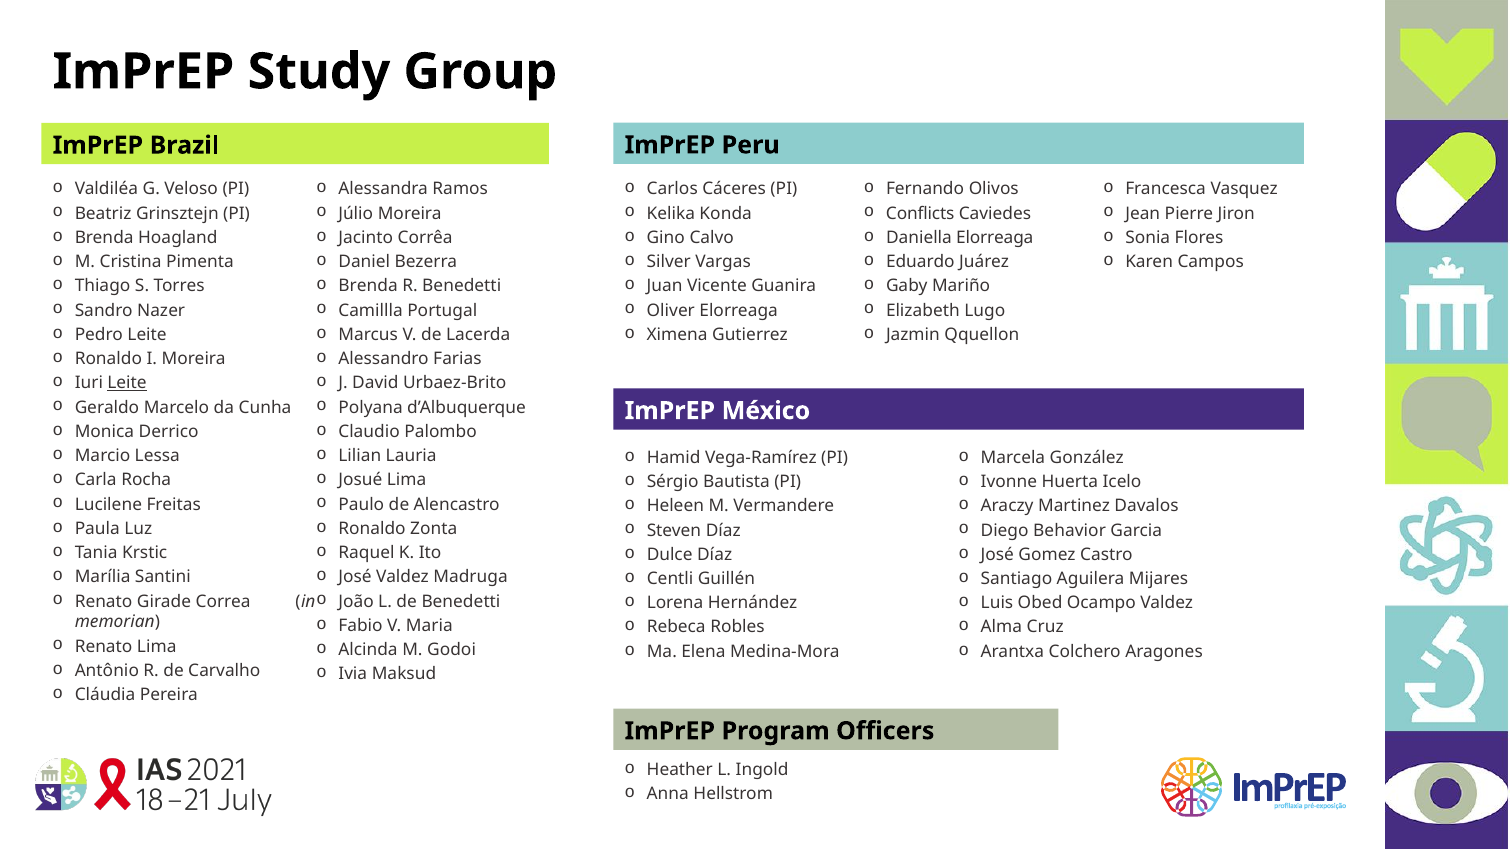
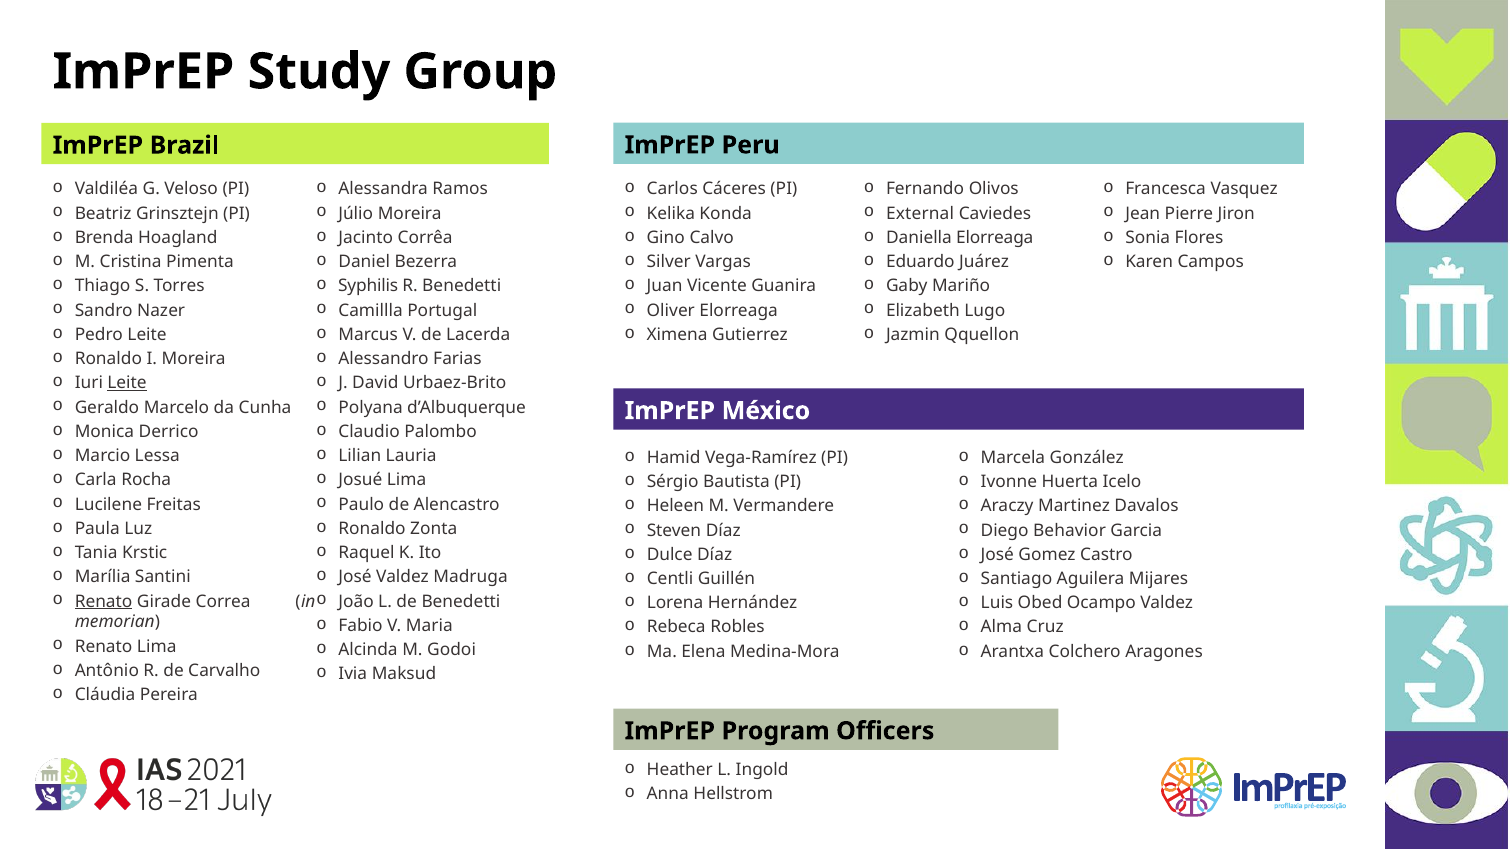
Conflicts: Conflicts -> External (920, 214)
Brenda: Brenda -> Syphilis (368, 286)
Renato underline: none -> present (104, 602)
